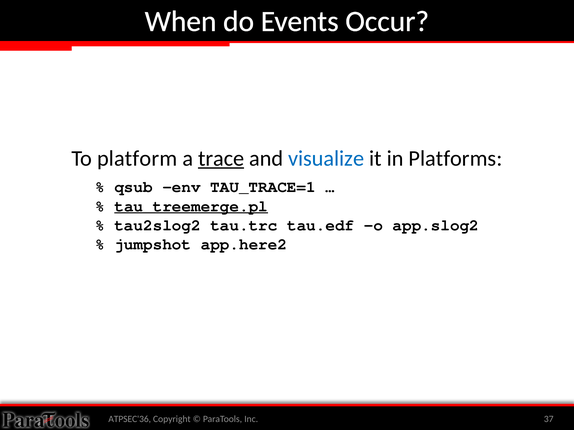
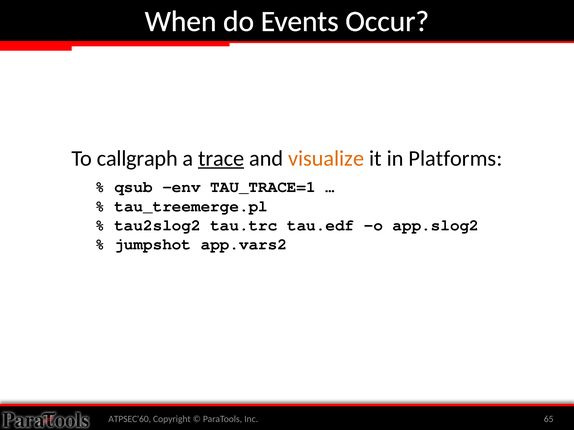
platform: platform -> callgraph (137, 159)
visualize colour: blue -> orange (326, 159)
tau_treemerge.pl underline: present -> none (191, 206)
app.here2: app.here2 -> app.vars2 (244, 245)
ATPSEC'36: ATPSEC'36 -> ATPSEC'60 (130, 420)
37: 37 -> 65 (549, 420)
